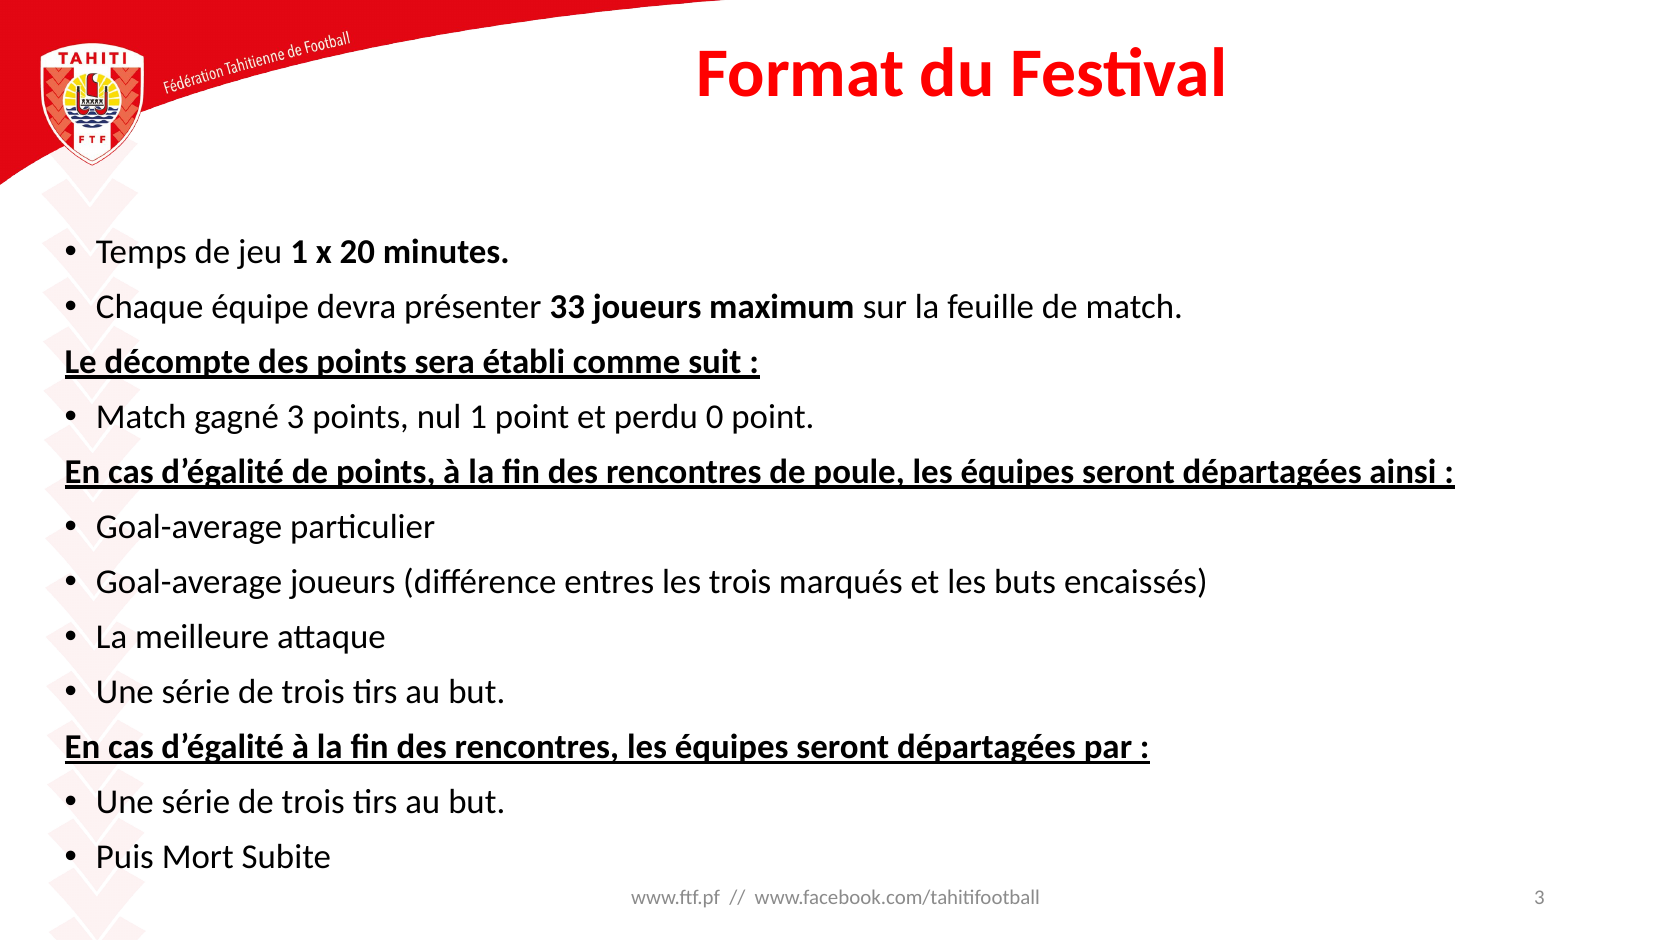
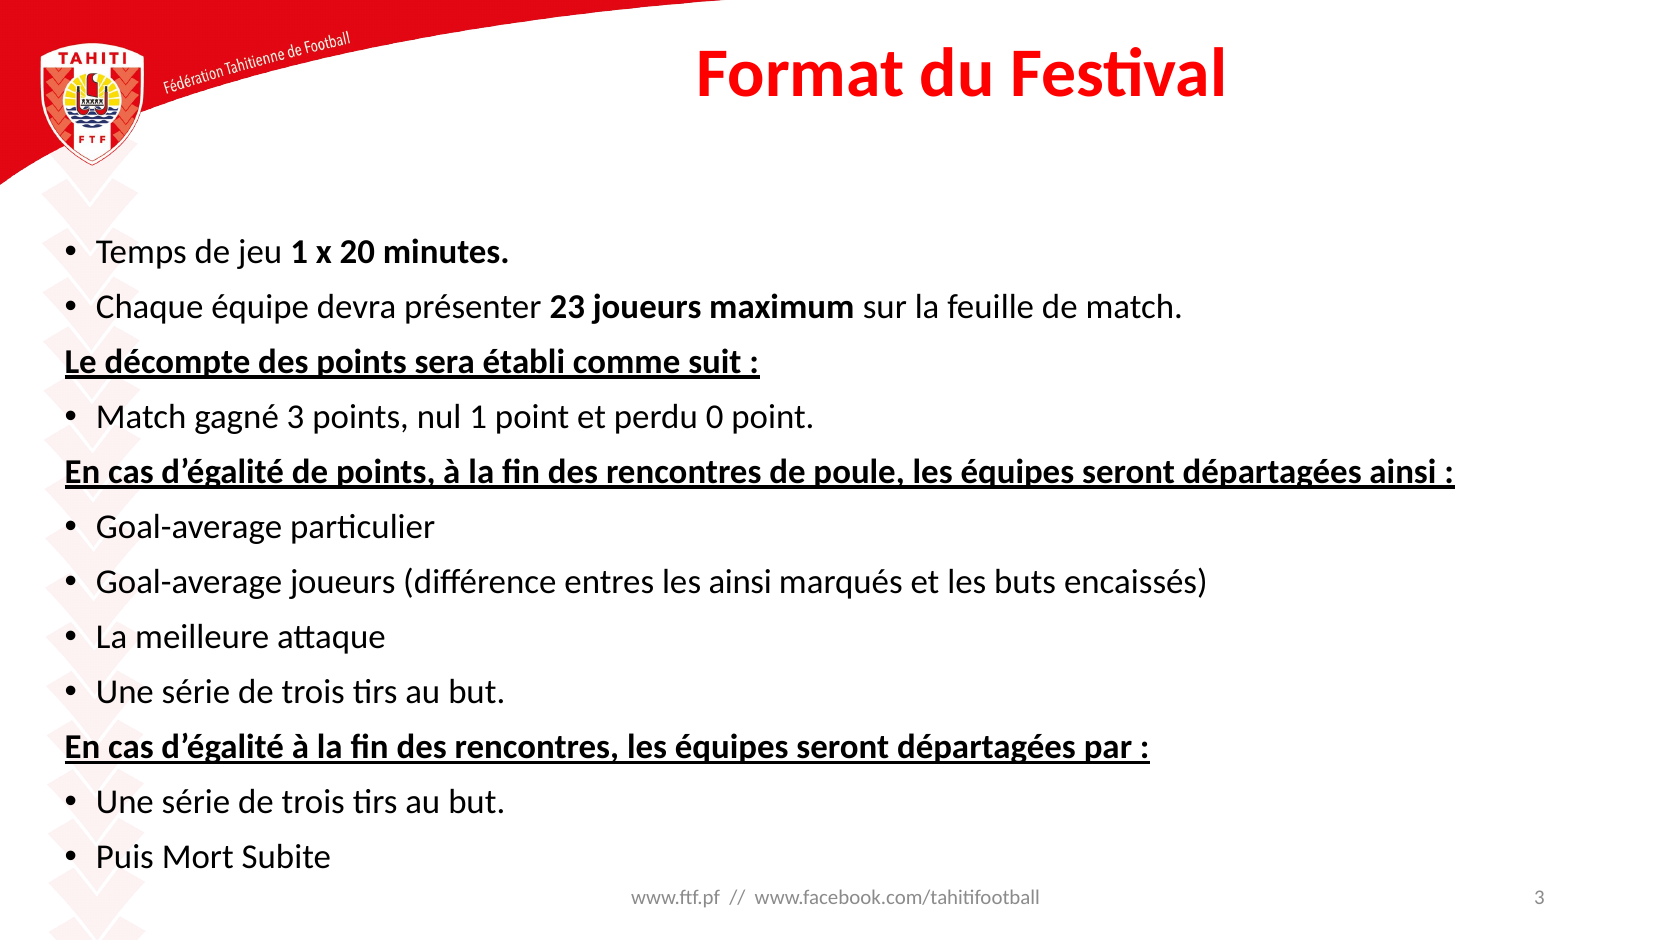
33: 33 -> 23 (567, 307)
les trois: trois -> ainsi (740, 582)
